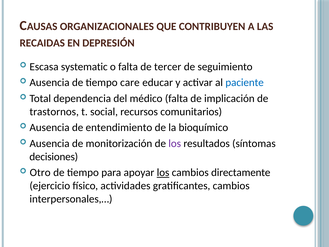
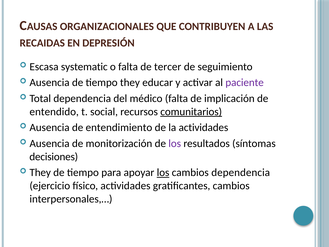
tiempo care: care -> they (130, 82)
paciente colour: blue -> purple (245, 82)
trastornos: trastornos -> entendido (54, 112)
comunitarios underline: none -> present (191, 112)
la bioquímico: bioquímico -> actividades (203, 127)
Otro: Otro -> They (40, 172)
cambios directamente: directamente -> dependencia (241, 172)
